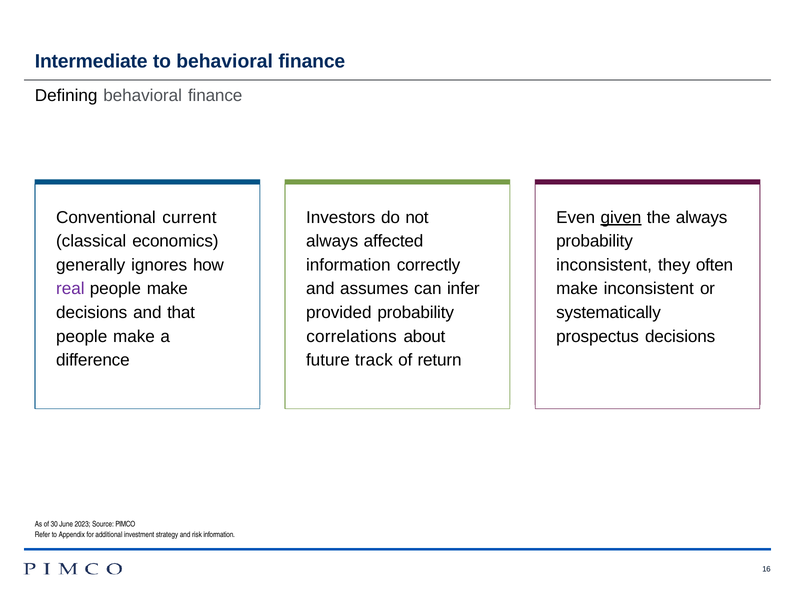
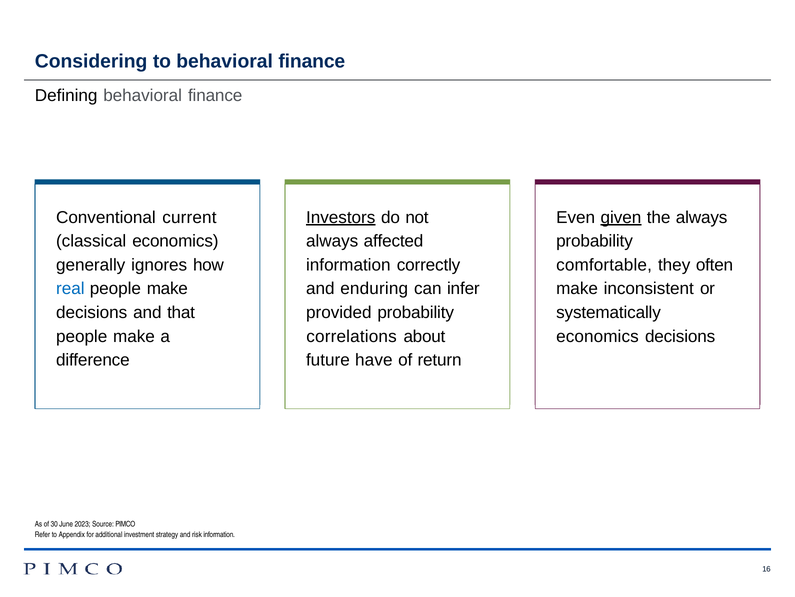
Intermediate: Intermediate -> Considering (91, 62)
Investors underline: none -> present (341, 217)
inconsistent: inconsistent -> comfortable (604, 265)
real colour: purple -> blue (70, 288)
assumes: assumes -> enduring (374, 288)
prospectus: prospectus -> economics (597, 336)
track: track -> have (374, 360)
